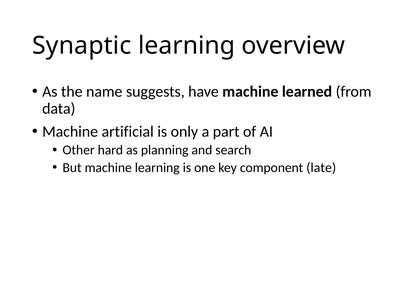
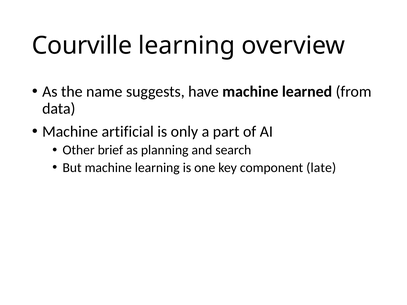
Synaptic: Synaptic -> Courville (82, 46)
hard: hard -> brief (110, 150)
